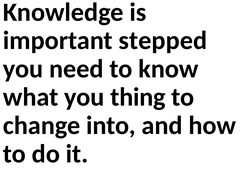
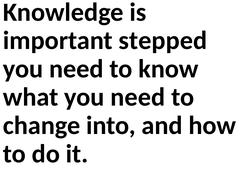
what you thing: thing -> need (138, 97)
